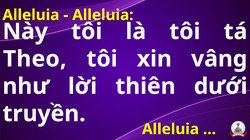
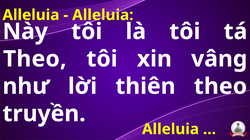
thiên dưới: dưới -> theo (220, 87)
